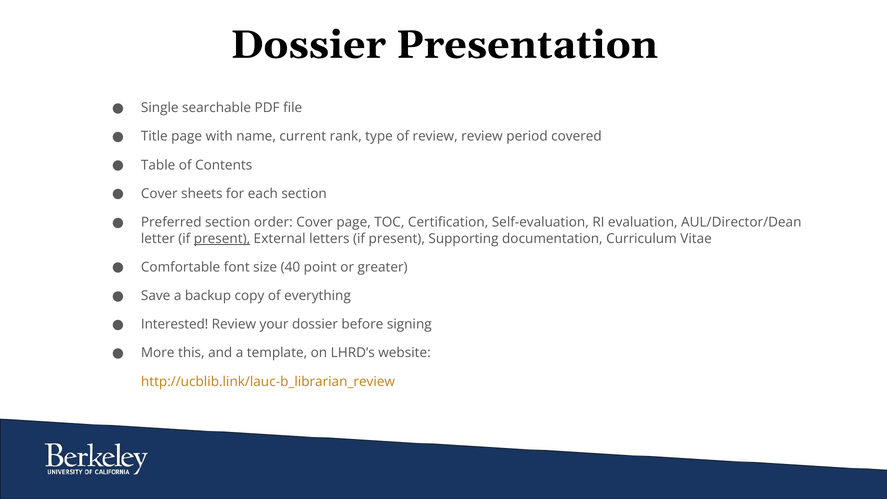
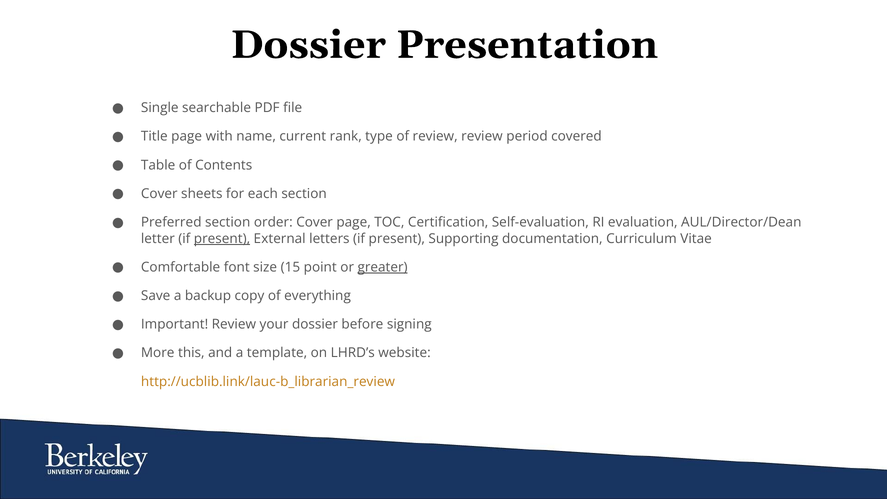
40: 40 -> 15 (290, 267)
greater underline: none -> present (383, 267)
Interested: Interested -> Important (175, 324)
